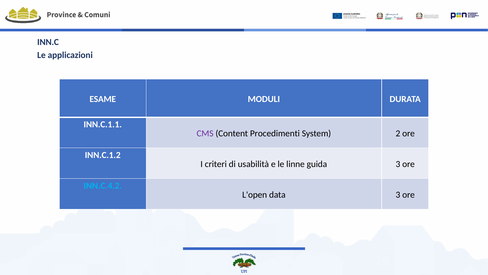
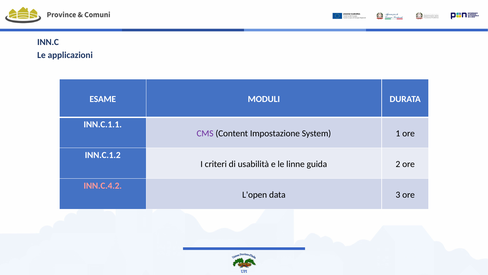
Procedimenti: Procedimenti -> Impostazione (275, 133)
2: 2 -> 1 (398, 133)
guida 3: 3 -> 2 (398, 164)
INN.C.4.2 colour: light blue -> pink (103, 186)
